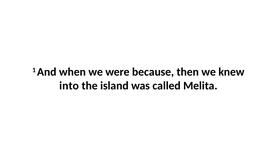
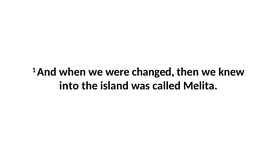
because: because -> changed (153, 72)
